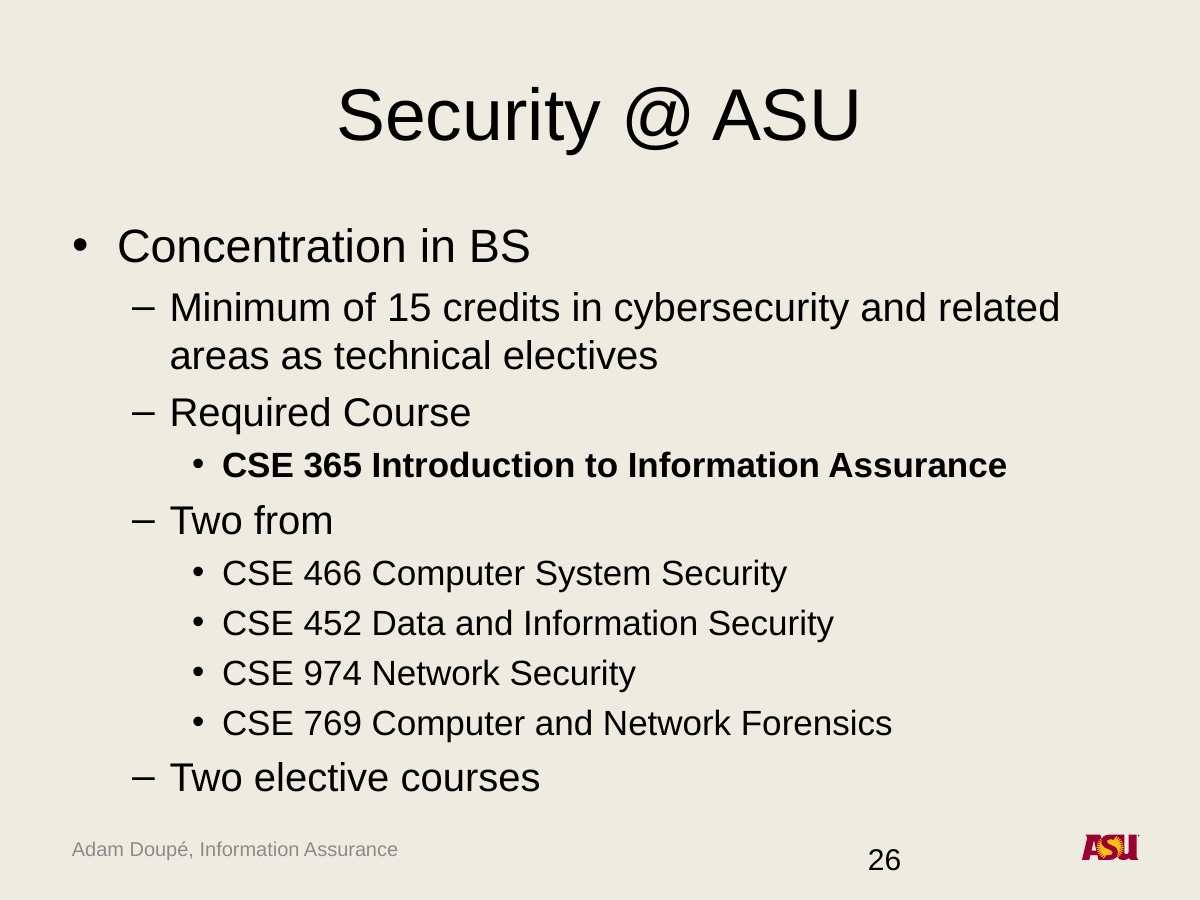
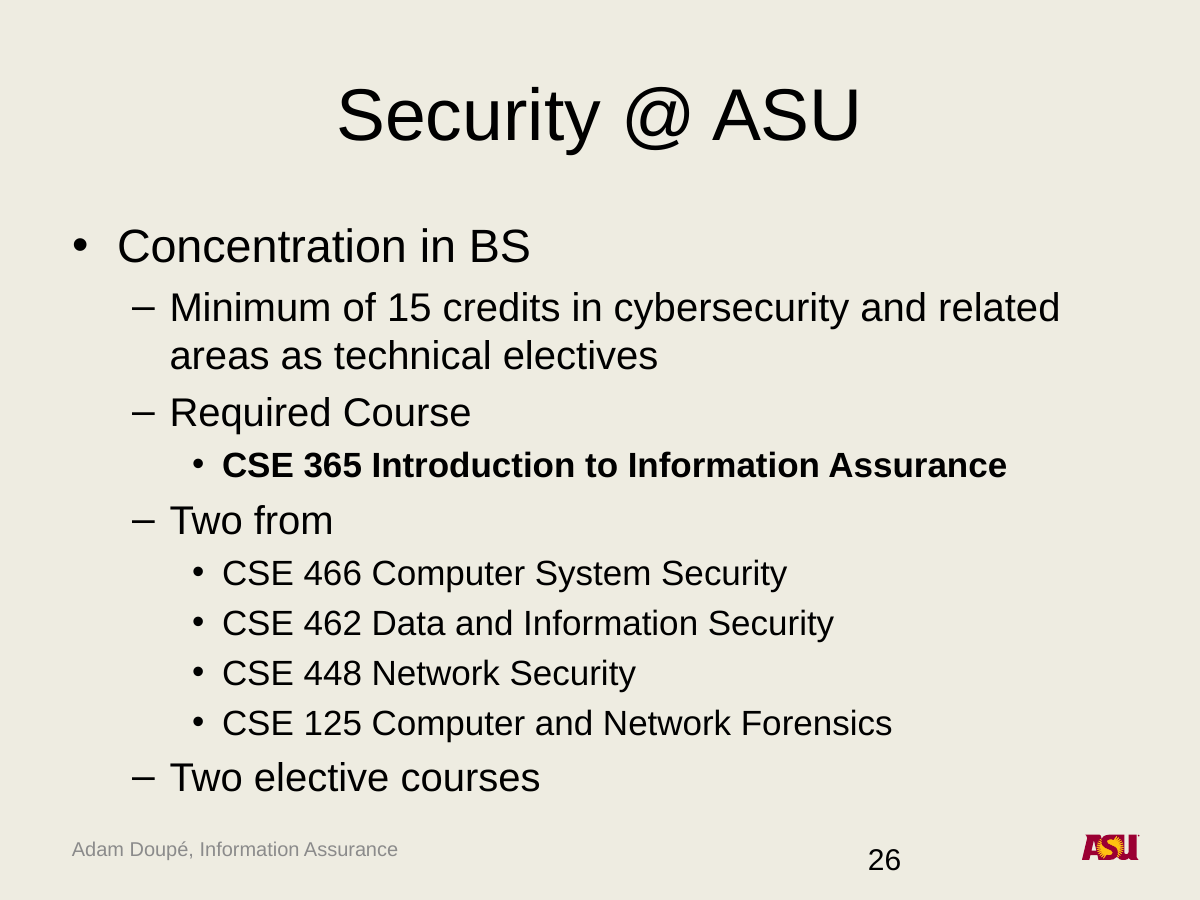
452: 452 -> 462 (333, 624)
974: 974 -> 448 (333, 673)
769: 769 -> 125 (333, 723)
